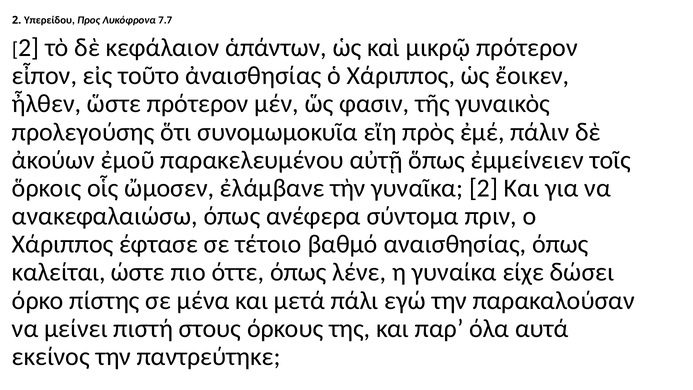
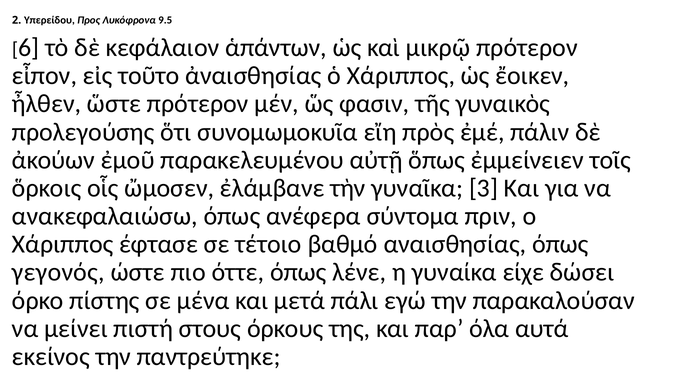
7.7: 7.7 -> 9.5 (165, 20)
2: 2 -> 6 (29, 48)
γυναῖκα 2: 2 -> 3 (484, 188)
καλείται: καλείται -> γεγονός (58, 272)
